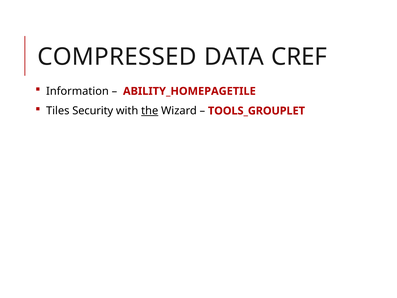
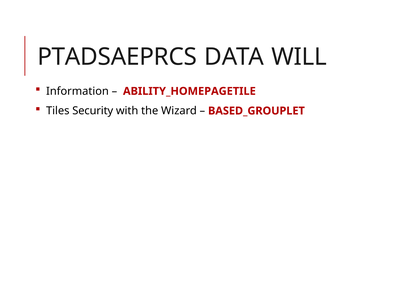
COMPRESSED: COMPRESSED -> PTADSAEPRCS (117, 57)
CREF: CREF -> WILL (299, 57)
the underline: present -> none (150, 111)
TOOLS_GROUPLET: TOOLS_GROUPLET -> BASED_GROUPLET (256, 111)
